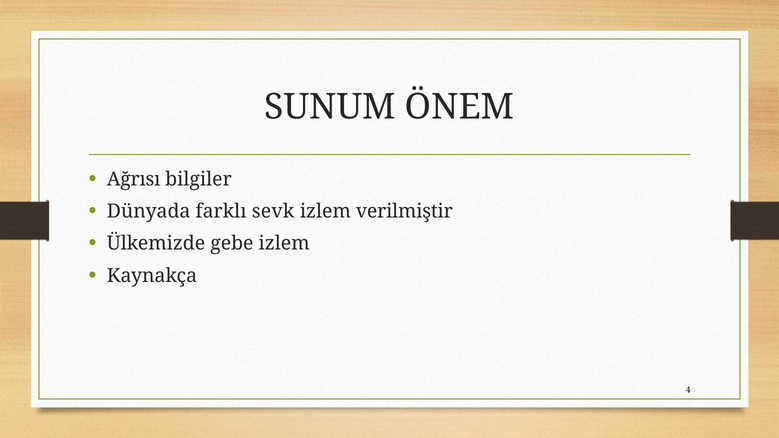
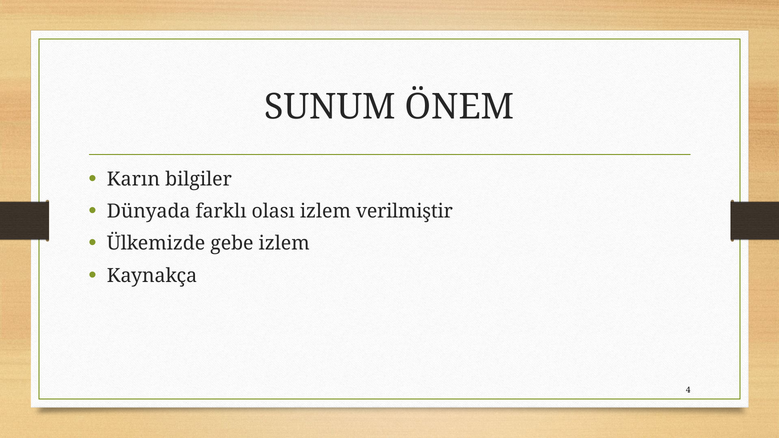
Ağrısı: Ağrısı -> Karın (133, 179)
sevk: sevk -> olası (273, 211)
